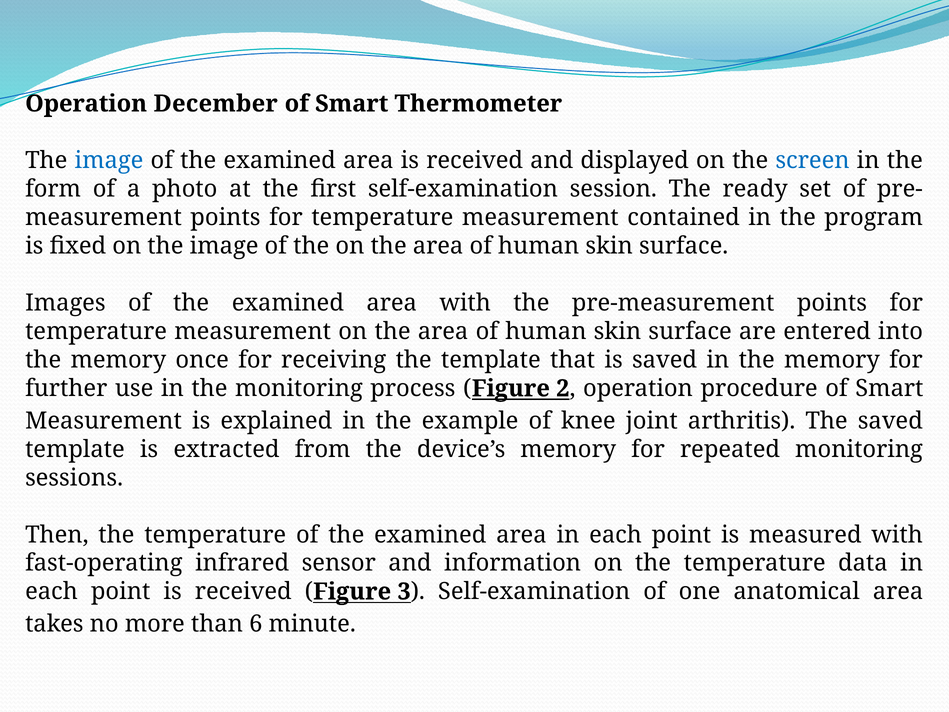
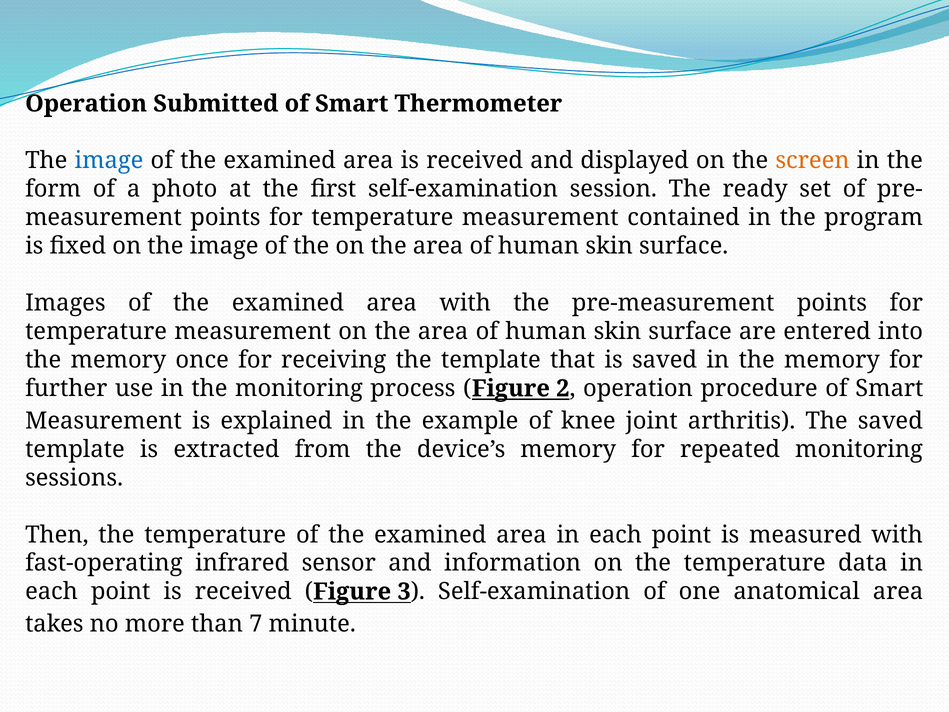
December: December -> Submitted (216, 104)
screen colour: blue -> orange (813, 161)
6: 6 -> 7 (256, 624)
